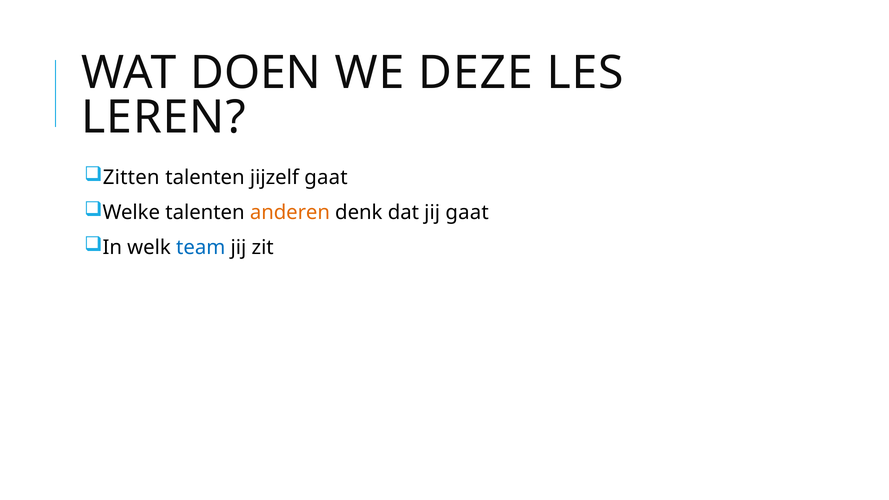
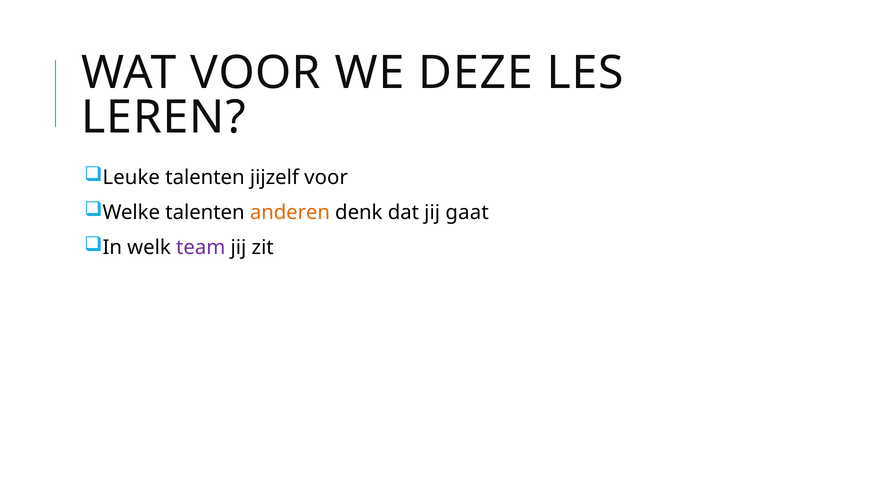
WAT DOEN: DOEN -> VOOR (255, 73)
Zitten: Zitten -> Leuke (131, 178)
jijzelf gaat: gaat -> voor (326, 178)
team colour: blue -> purple (201, 248)
